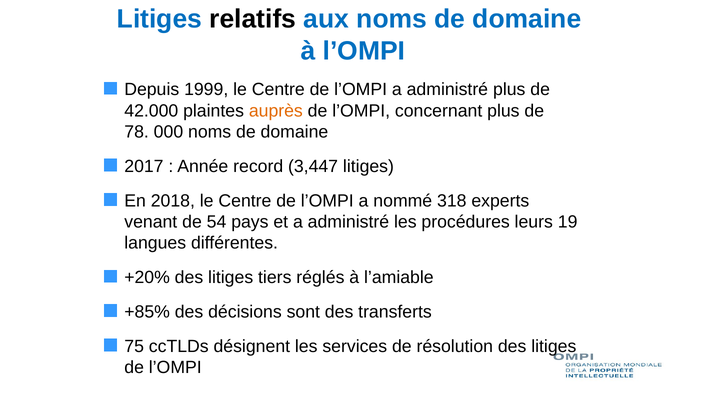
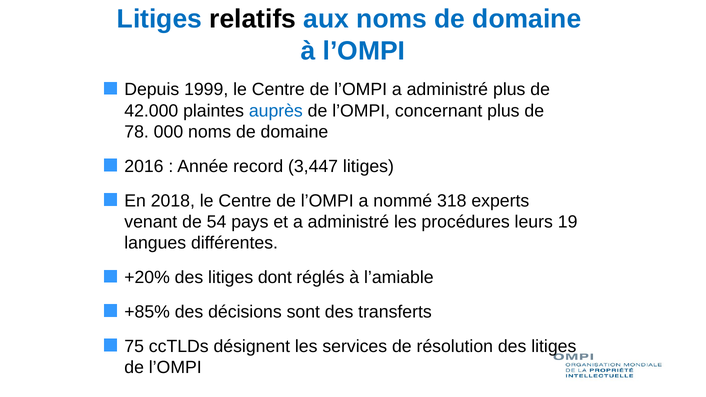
auprès colour: orange -> blue (276, 111)
2017: 2017 -> 2016 (144, 166)
tiers: tiers -> dont (275, 278)
